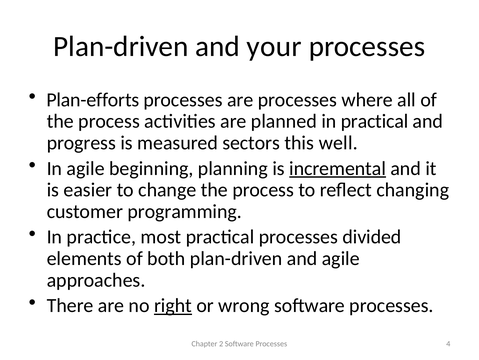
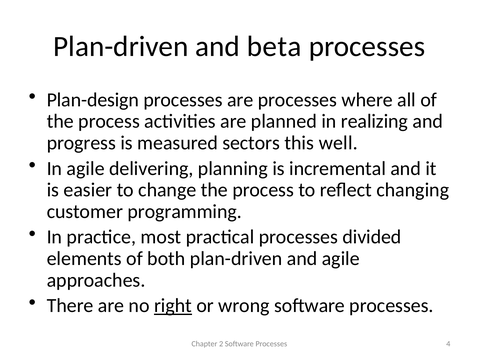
your: your -> beta (274, 46)
Plan-efforts: Plan-efforts -> Plan-design (93, 100)
in practical: practical -> realizing (374, 121)
beginning: beginning -> delivering (151, 168)
incremental underline: present -> none (338, 168)
